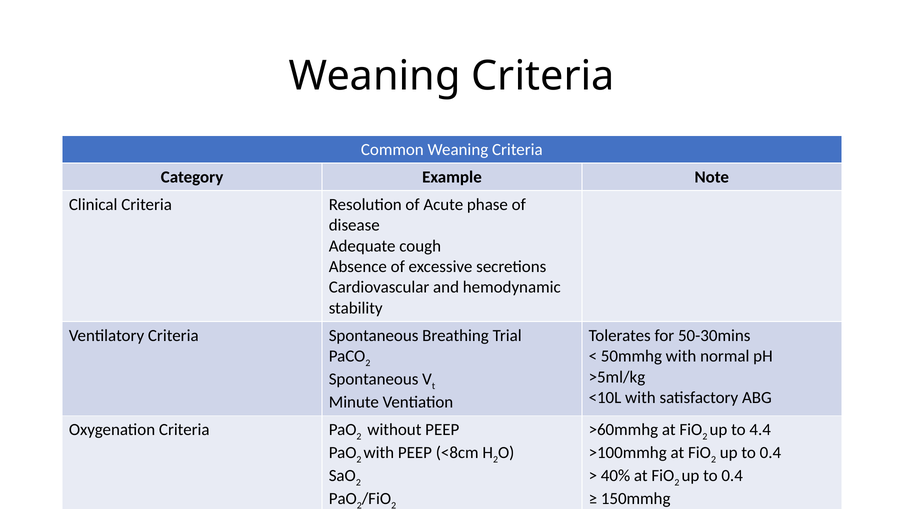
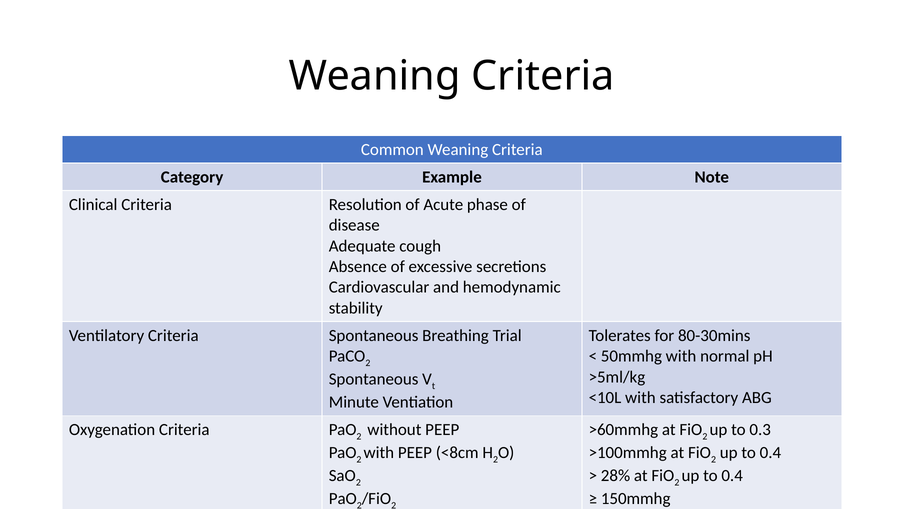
50-30mins: 50-30mins -> 80-30mins (714, 335)
4.4: 4.4 -> 0.3 (760, 429)
40%: 40% -> 28% (615, 475)
